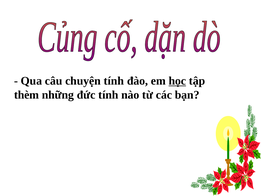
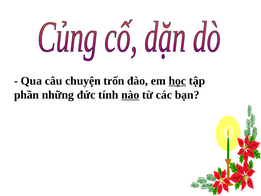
chuyện tính: tính -> trốn (114, 81)
thèm: thèm -> phần (27, 95)
nào underline: none -> present (130, 95)
